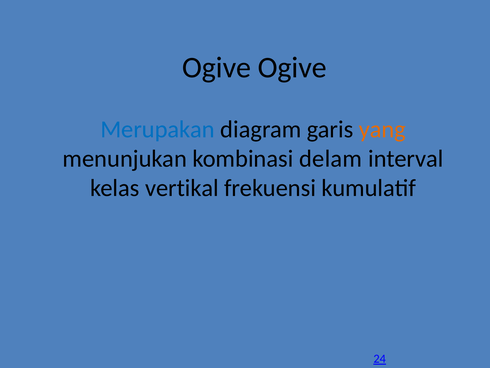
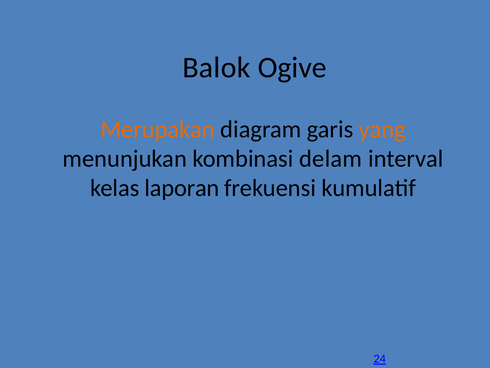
Ogive: Ogive -> Balok (216, 67)
Merupakan colour: blue -> orange (158, 129)
vertikal: vertikal -> laporan (182, 188)
